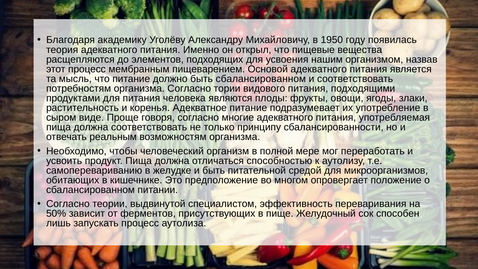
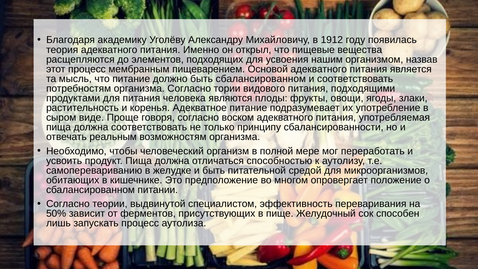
1950: 1950 -> 1912 (332, 40)
многие: многие -> воском (238, 117)
